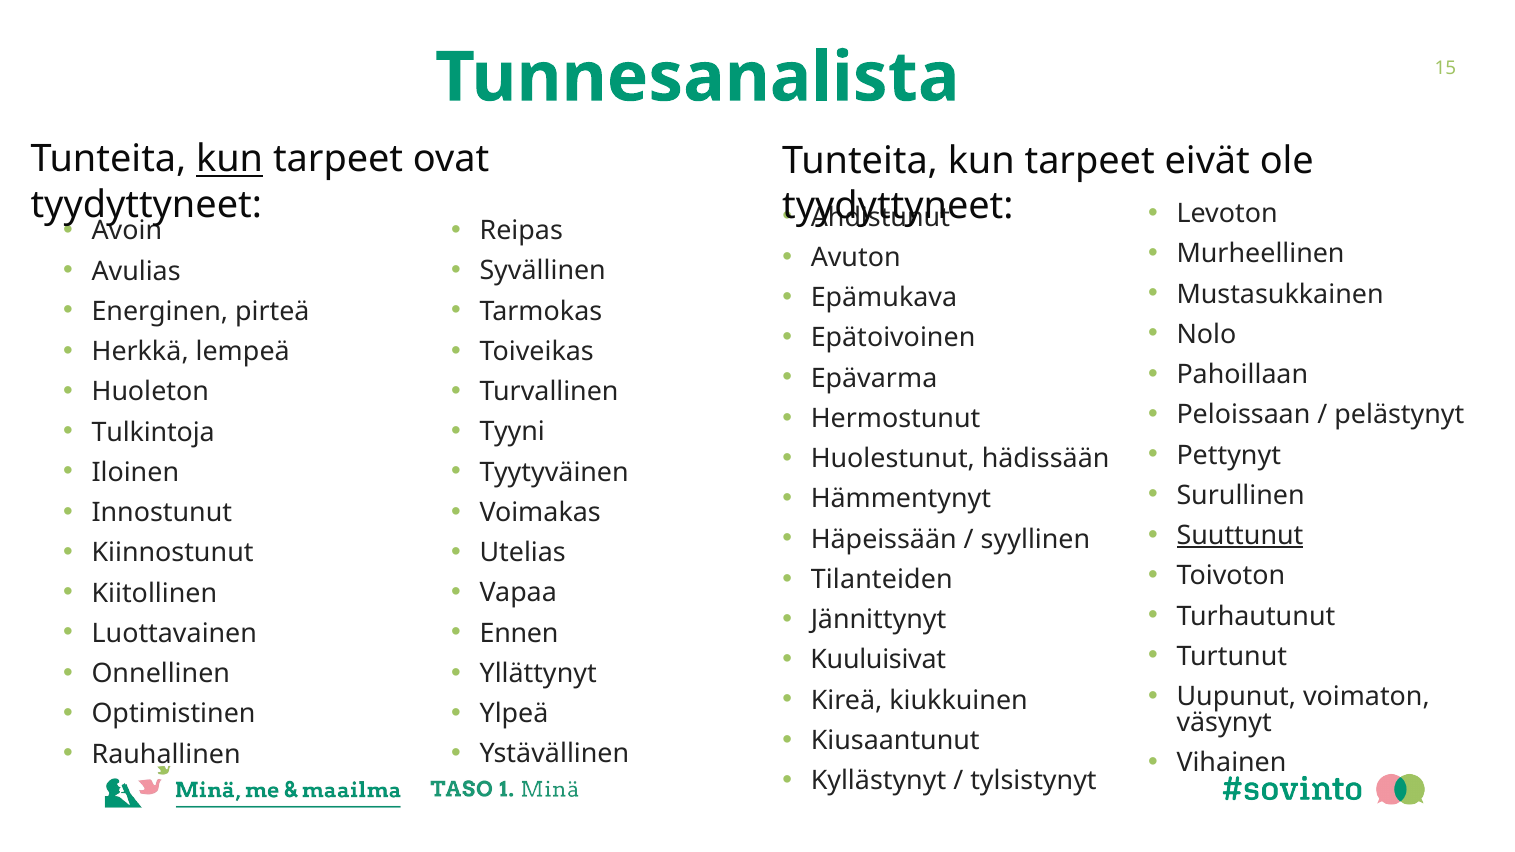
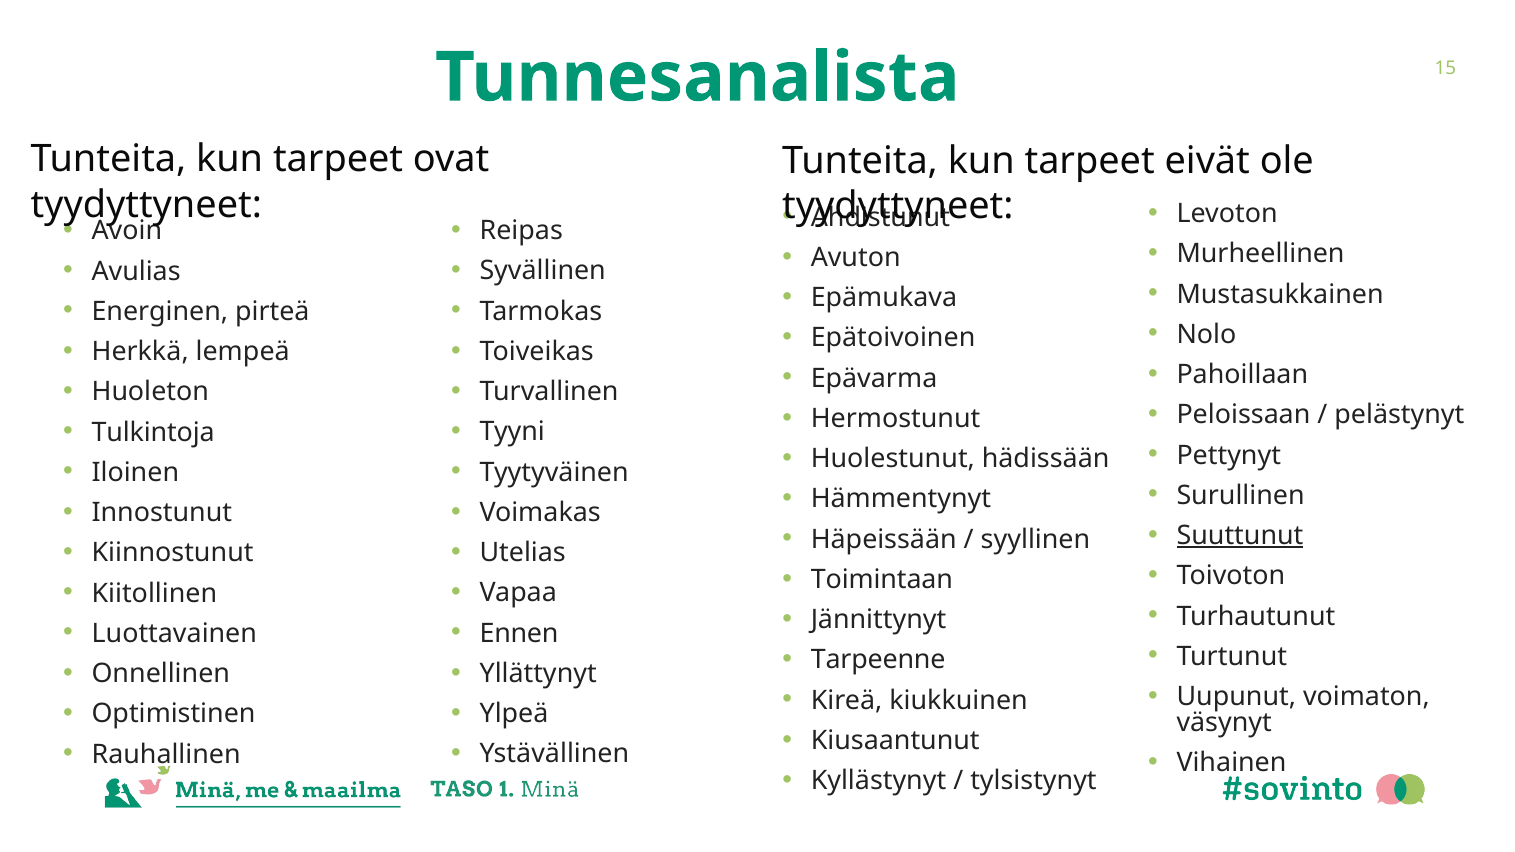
kun underline: present -> none (230, 159)
Tilanteiden: Tilanteiden -> Toimintaan (882, 580)
Kuuluisivat: Kuuluisivat -> Tarpeenne (878, 660)
